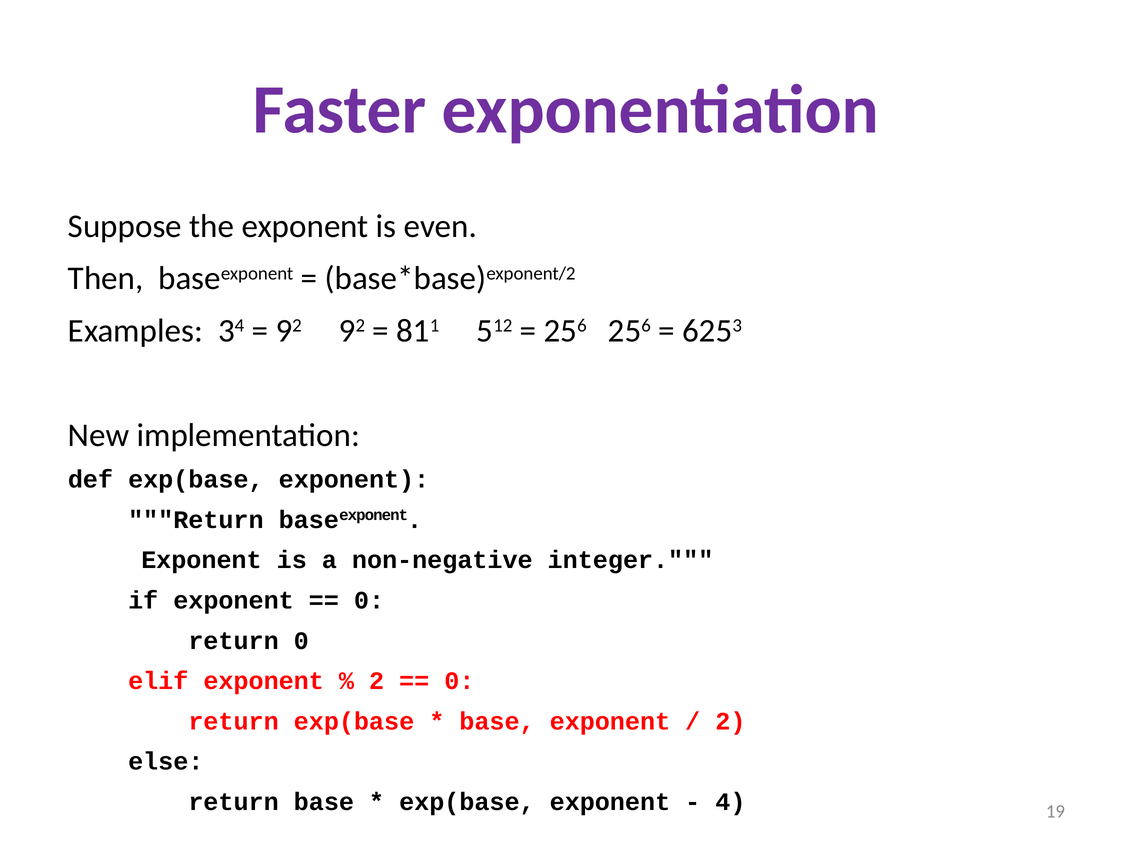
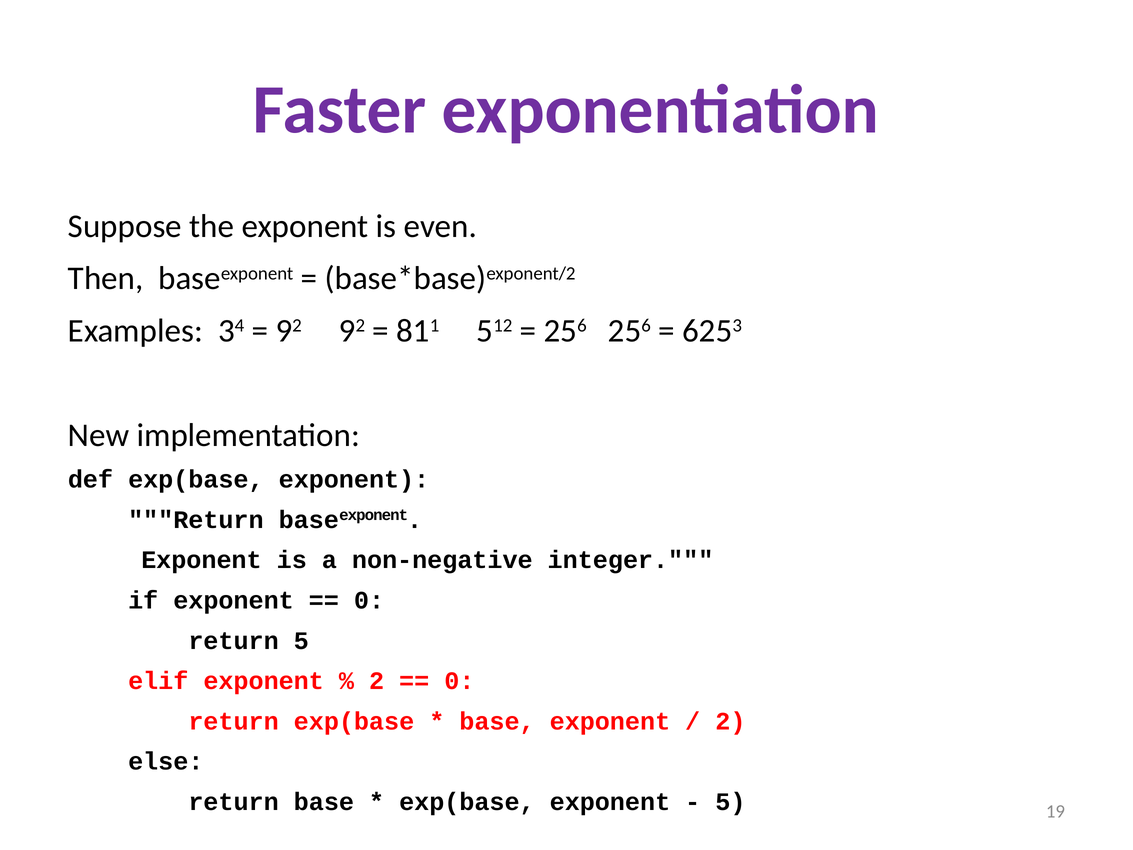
return 0: 0 -> 5 (301, 641)
4: 4 -> 5 (730, 802)
